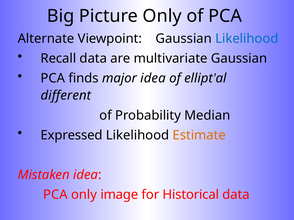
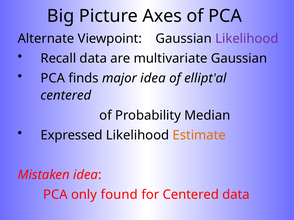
Picture Only: Only -> Axes (162, 16)
Likelihood colour: blue -> purple (247, 39)
different: different -> centered (66, 96)
image: image -> found (119, 195)
for Historical: Historical -> Centered (191, 195)
